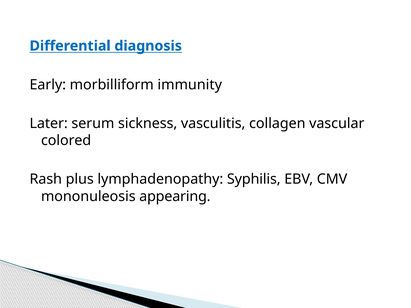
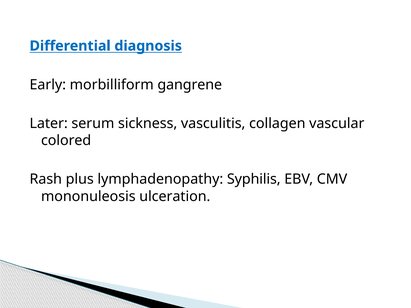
immunity: immunity -> gangrene (190, 85)
appearing: appearing -> ulceration (175, 196)
